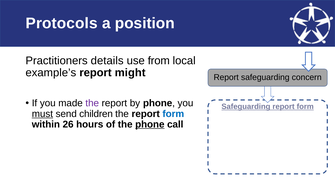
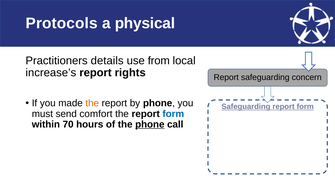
position: position -> physical (145, 23)
example’s: example’s -> increase’s (51, 73)
might: might -> rights (130, 73)
the colour: purple -> orange (92, 103)
must underline: present -> none (42, 113)
children: children -> comfort (96, 113)
26: 26 -> 70 (68, 124)
